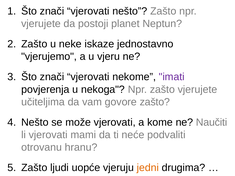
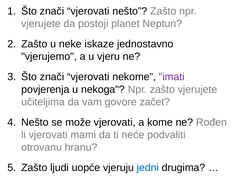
govore zašto: zašto -> začet (155, 102)
Naučiti: Naučiti -> Rođen (212, 122)
jedni colour: orange -> blue (148, 168)
